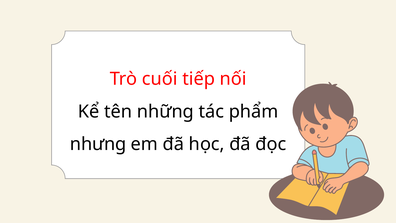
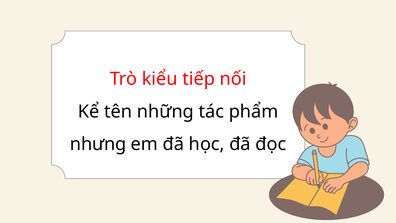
cuối: cuối -> kiểu (160, 79)
